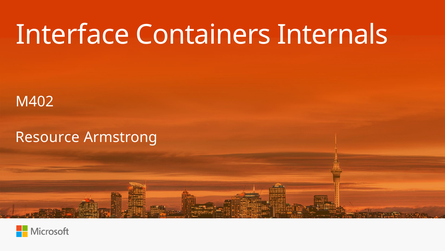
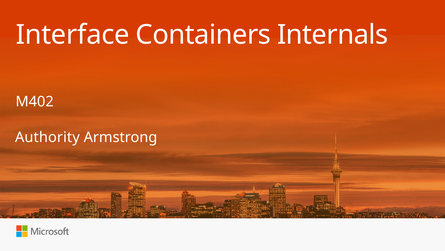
Resource: Resource -> Authority (47, 137)
